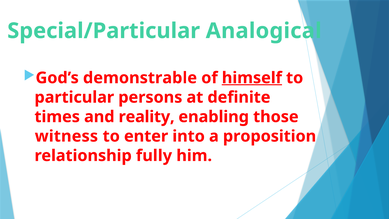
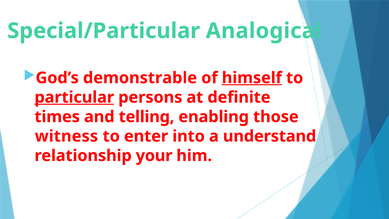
particular underline: none -> present (74, 97)
reality: reality -> telling (147, 117)
proposition: proposition -> understand (270, 136)
fully: fully -> your (154, 156)
